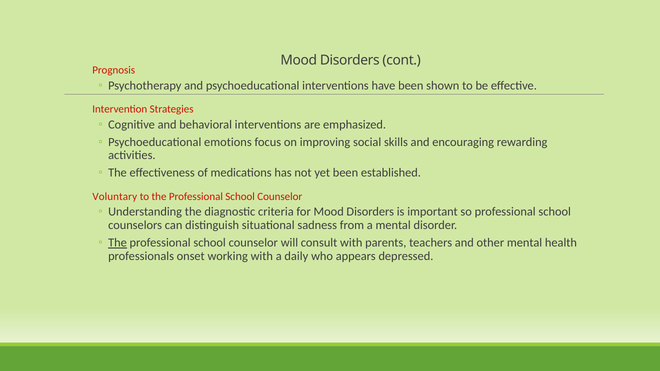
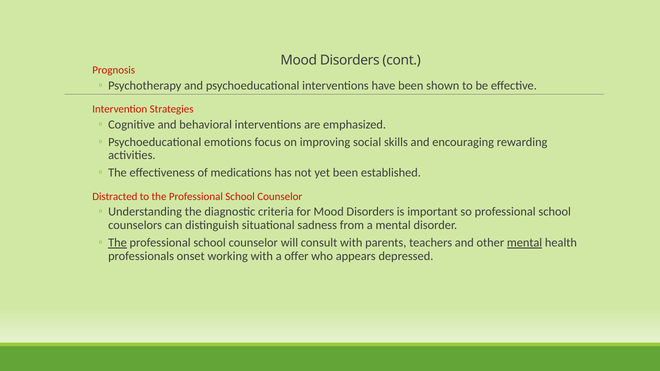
Voluntary: Voluntary -> Distracted (115, 197)
mental underline: none -> present (525, 243)
daily: daily -> offer (296, 256)
